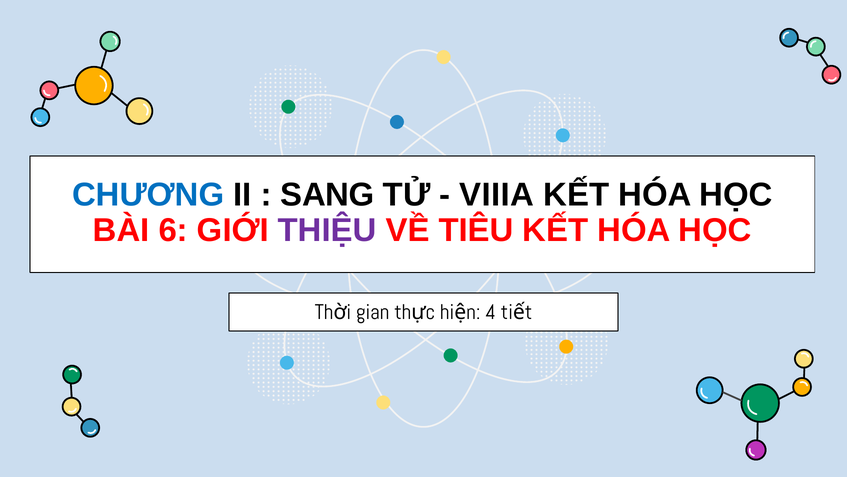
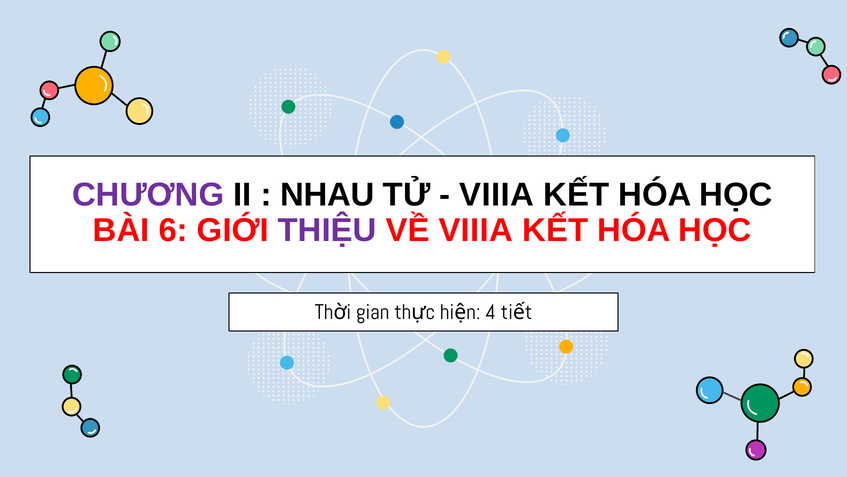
CHƯƠNG colour: blue -> purple (148, 194)
SANG: SANG -> NHAU (327, 194)
VỀ TIÊU: TIÊU -> VIIIA (476, 230)
